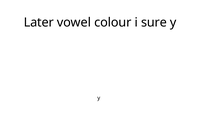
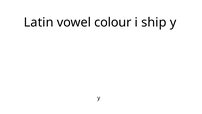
Later: Later -> Latin (39, 22)
sure: sure -> ship (154, 22)
